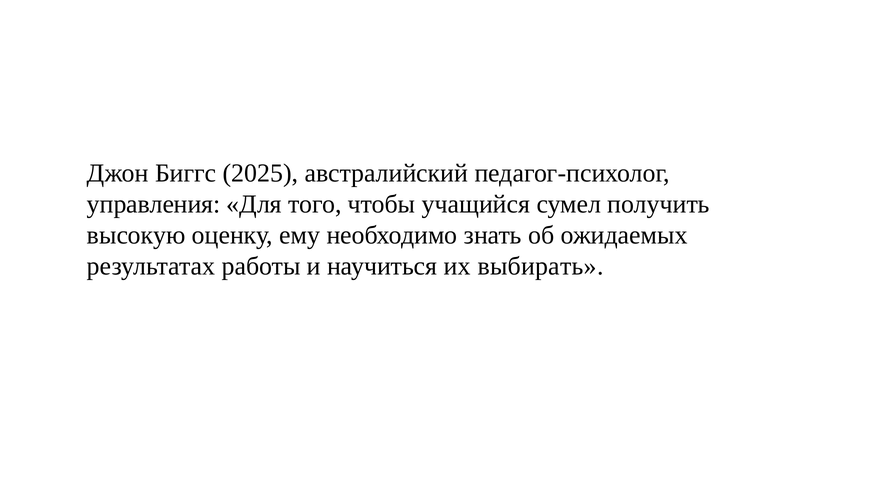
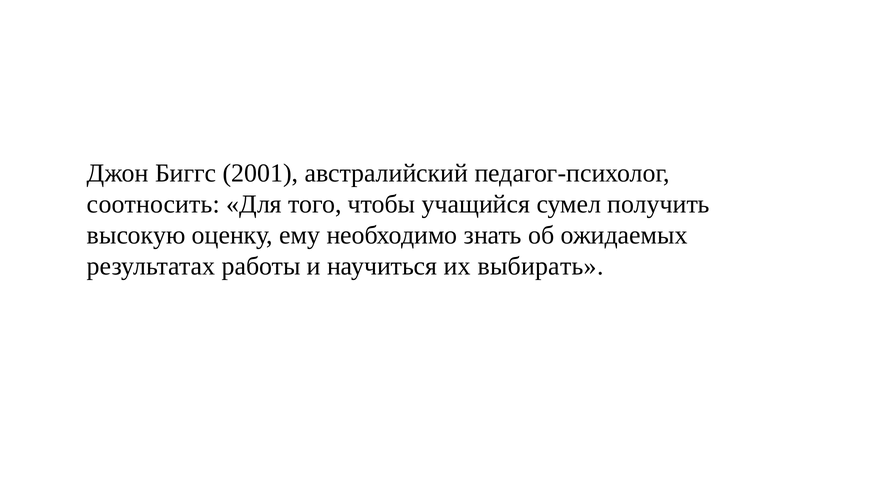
2025: 2025 -> 2001 (261, 173)
управления: управления -> соотносить (153, 204)
